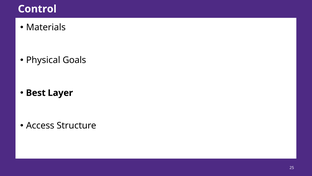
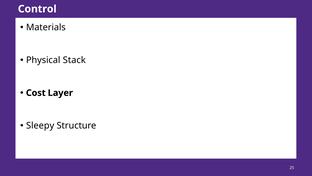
Goals: Goals -> Stack (74, 60)
Best: Best -> Cost (36, 93)
Access: Access -> Sleepy (40, 125)
